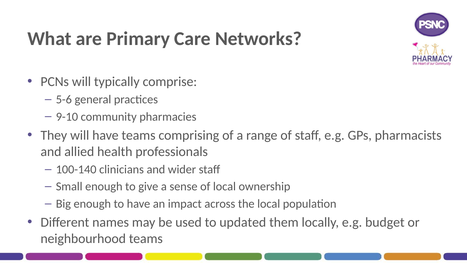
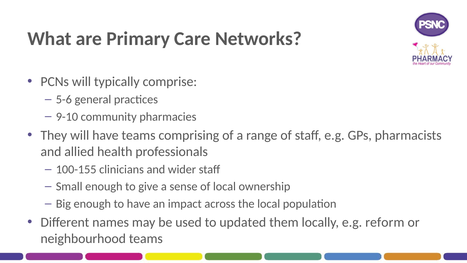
100-140: 100-140 -> 100-155 (76, 169)
budget: budget -> reform (385, 222)
